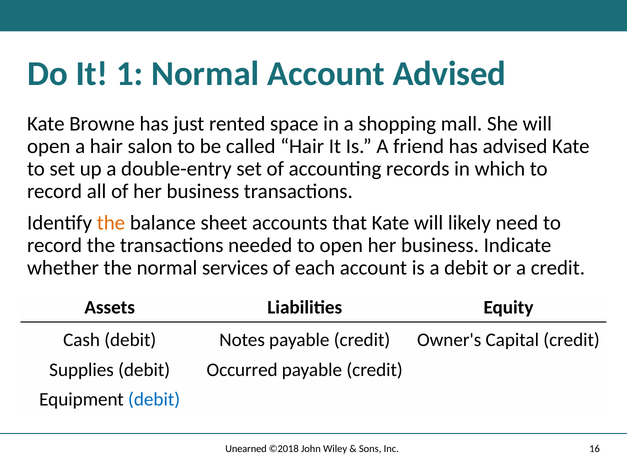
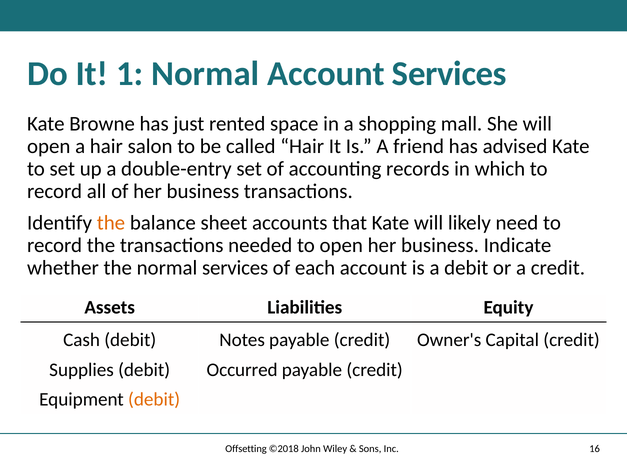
Account Advised: Advised -> Services (449, 74)
debit colour: blue -> orange (154, 400)
Unearned: Unearned -> Offsetting (246, 449)
